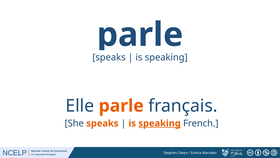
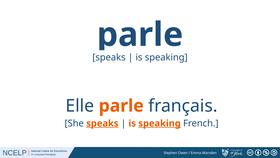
speaks underline: none -> present (102, 123)
